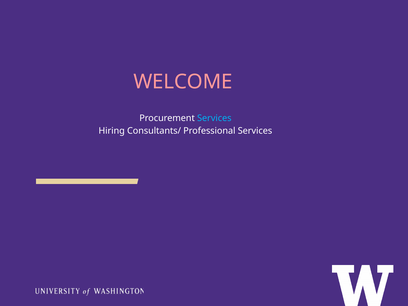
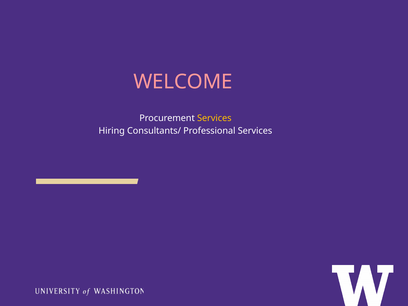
Services colour: light blue -> yellow (214, 118)
